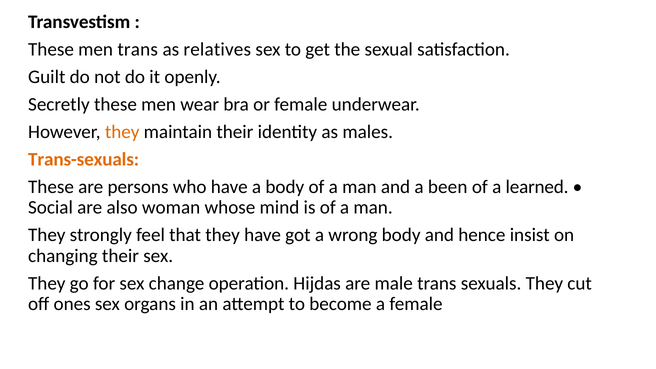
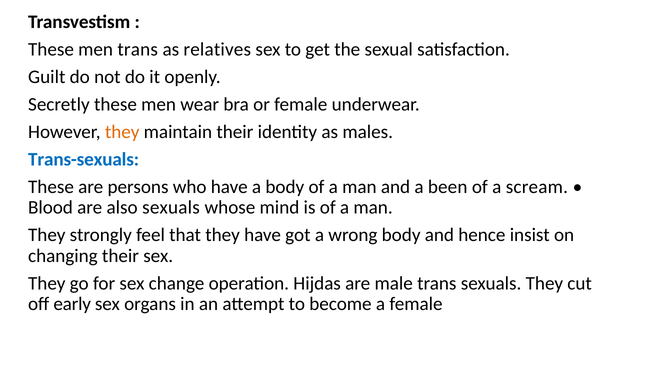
Trans-sexuals colour: orange -> blue (84, 159)
learned: learned -> scream (537, 187)
Social: Social -> Blood (51, 208)
also woman: woman -> sexuals (171, 208)
ones: ones -> early (72, 304)
